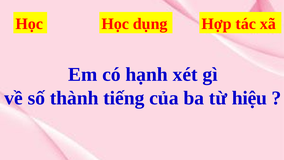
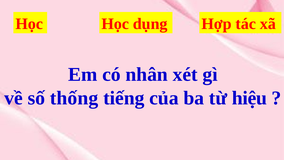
hạnh: hạnh -> nhân (147, 74)
thành: thành -> thống (74, 98)
